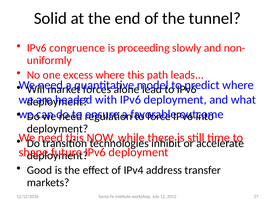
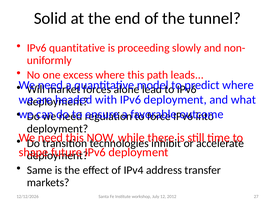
IPv6 congruence: congruence -> quantitative (77, 48)
Good: Good -> Same (40, 170)
